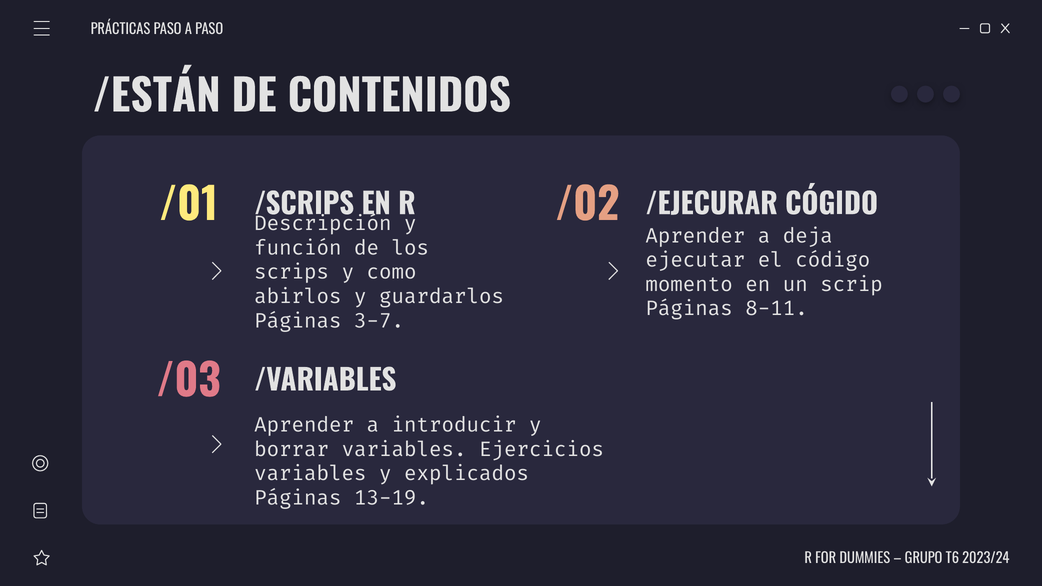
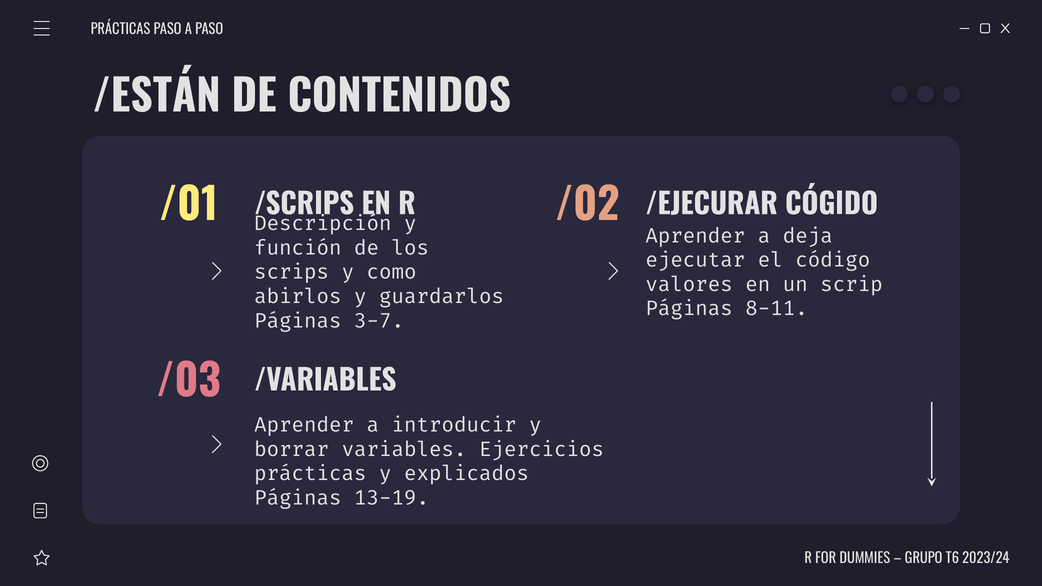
momento: momento -> valores (689, 285)
variables: variables -> prácticas (310, 474)
